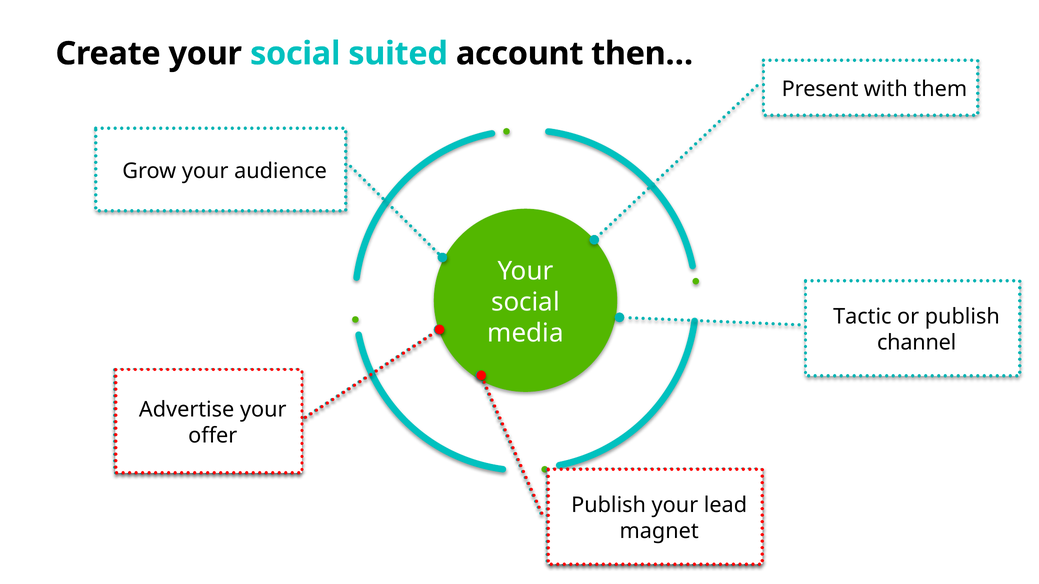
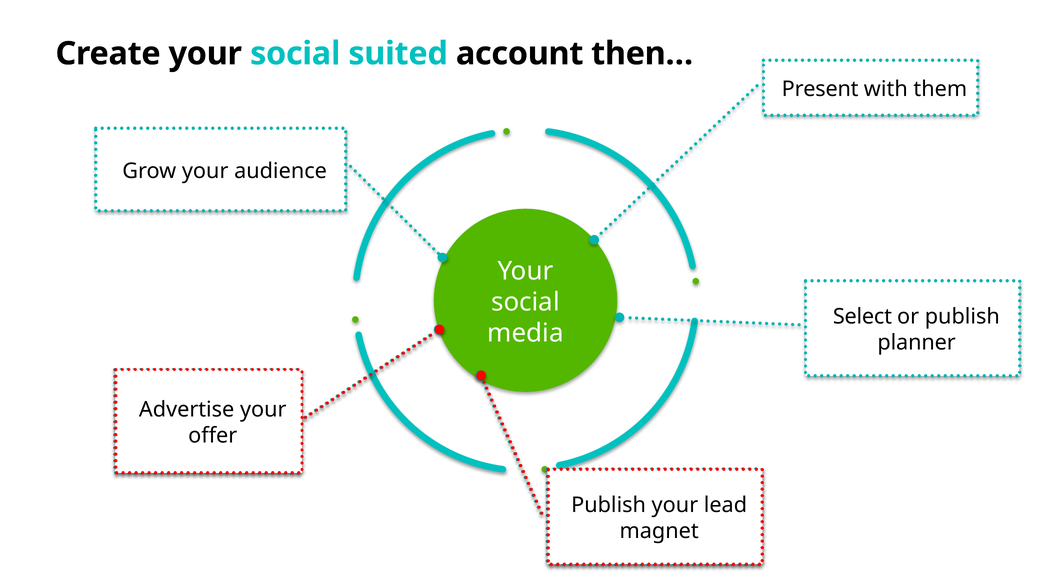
Tactic: Tactic -> Select (862, 317)
channel: channel -> planner (917, 343)
